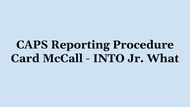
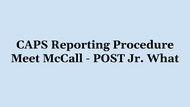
Card: Card -> Meet (25, 58)
INTO: INTO -> POST (109, 58)
